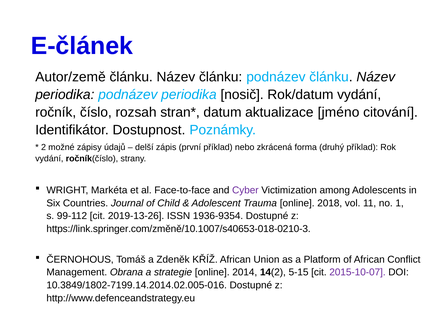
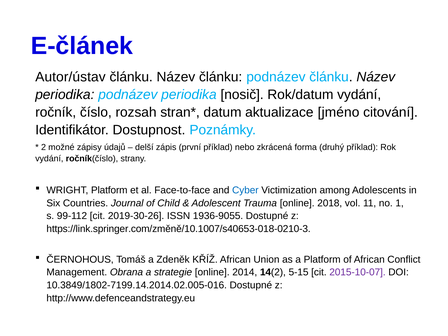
Autor/země: Autor/země -> Autor/ústav (70, 77)
WRIGHT Markéta: Markéta -> Platform (109, 190)
Cyber colour: purple -> blue (245, 190)
2019-13-26: 2019-13-26 -> 2019-30-26 (136, 216)
1936-9354: 1936-9354 -> 1936-9055 (218, 216)
